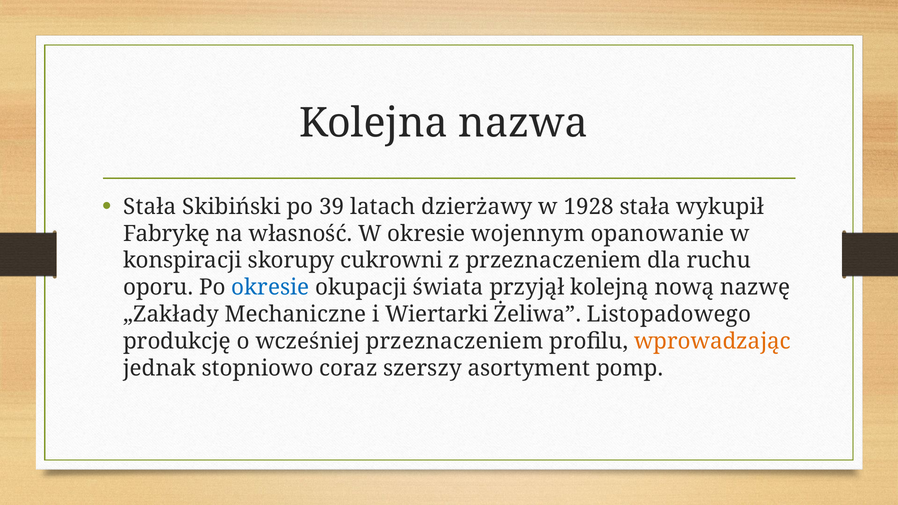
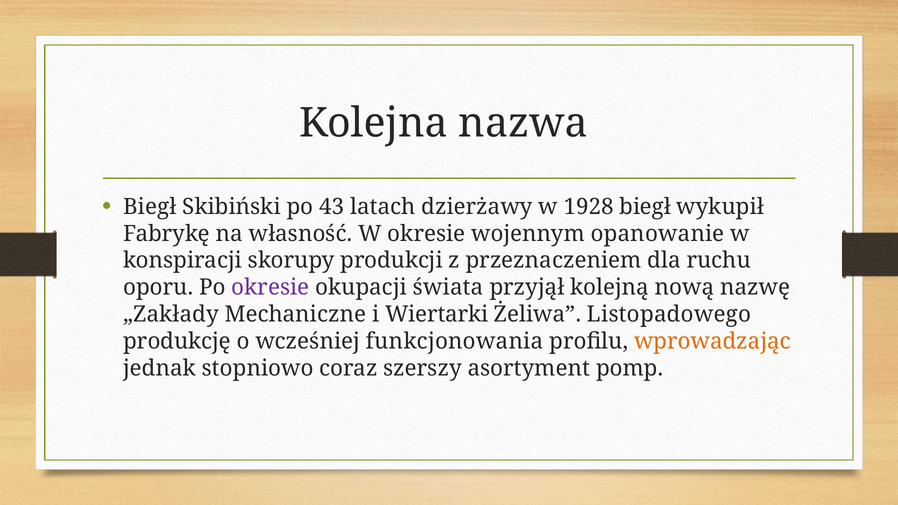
Stała: Stała -> Biegł (150, 207)
39: 39 -> 43 (332, 207)
1928 stała: stała -> biegł (645, 207)
cukrowni: cukrowni -> produkcji (392, 261)
okresie colour: blue -> purple (270, 288)
wcześniej przeznaczeniem: przeznaczeniem -> funkcjonowania (455, 341)
